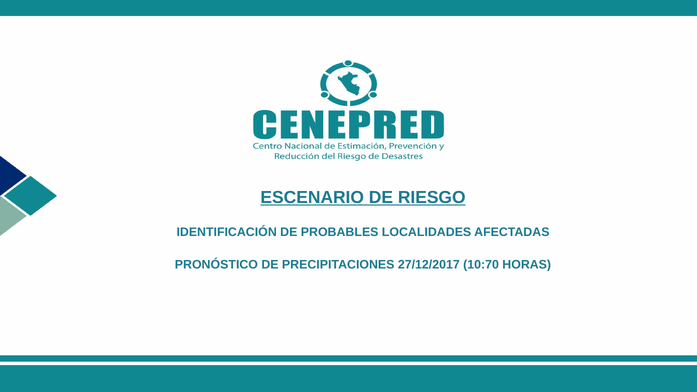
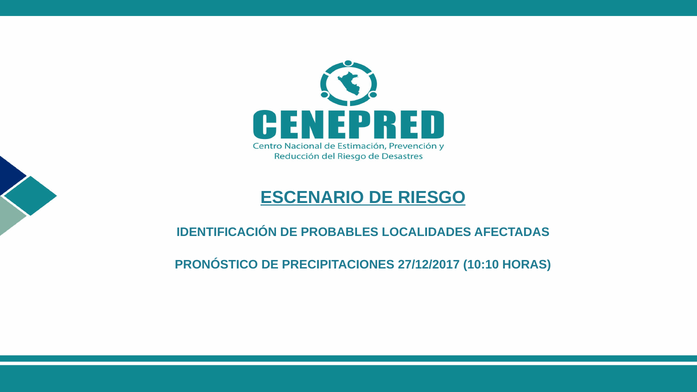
10:70: 10:70 -> 10:10 (481, 265)
